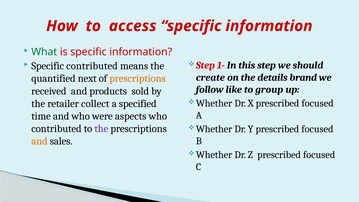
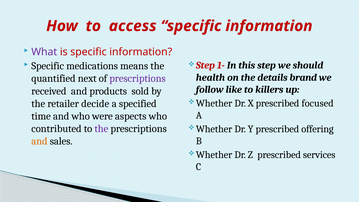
What colour: green -> purple (44, 52)
Specific contributed: contributed -> medications (92, 66)
create: create -> health (210, 77)
prescriptions colour: orange -> purple (137, 79)
group: group -> killers (269, 90)
collect: collect -> decide (95, 104)
Y prescribed focused: focused -> offering (317, 129)
Z prescribed focused: focused -> services (319, 155)
